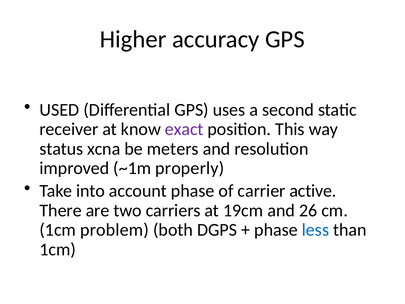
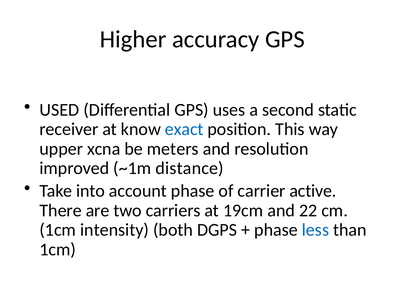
exact colour: purple -> blue (184, 129)
status: status -> upper (61, 149)
properly: properly -> distance (190, 168)
26: 26 -> 22 (308, 210)
problem: problem -> intensity (115, 230)
